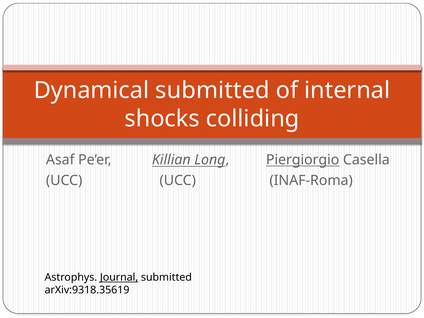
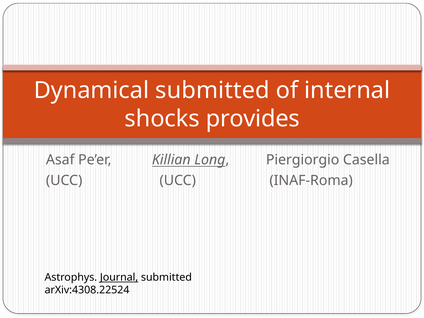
colliding: colliding -> provides (253, 119)
Piergiorgio underline: present -> none (303, 160)
arXiv:9318.35619: arXiv:9318.35619 -> arXiv:4308.22524 (87, 290)
